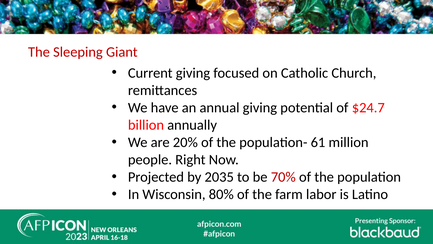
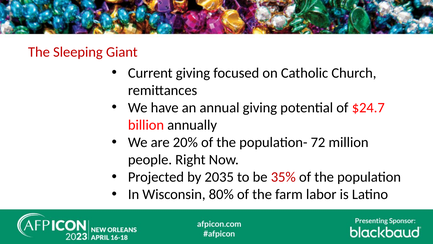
61: 61 -> 72 (318, 142)
70%: 70% -> 35% (283, 177)
